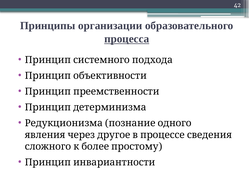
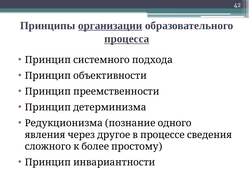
организации underline: none -> present (110, 26)
